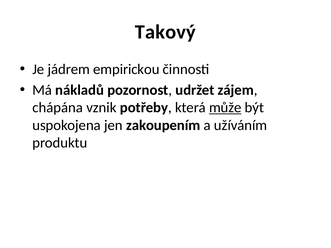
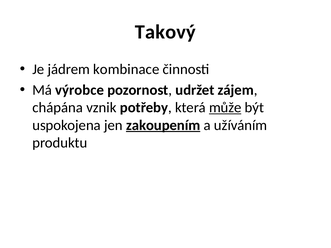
empirickou: empirickou -> kombinace (126, 69)
nákladů: nákladů -> výrobce (80, 90)
zakoupením underline: none -> present (163, 125)
